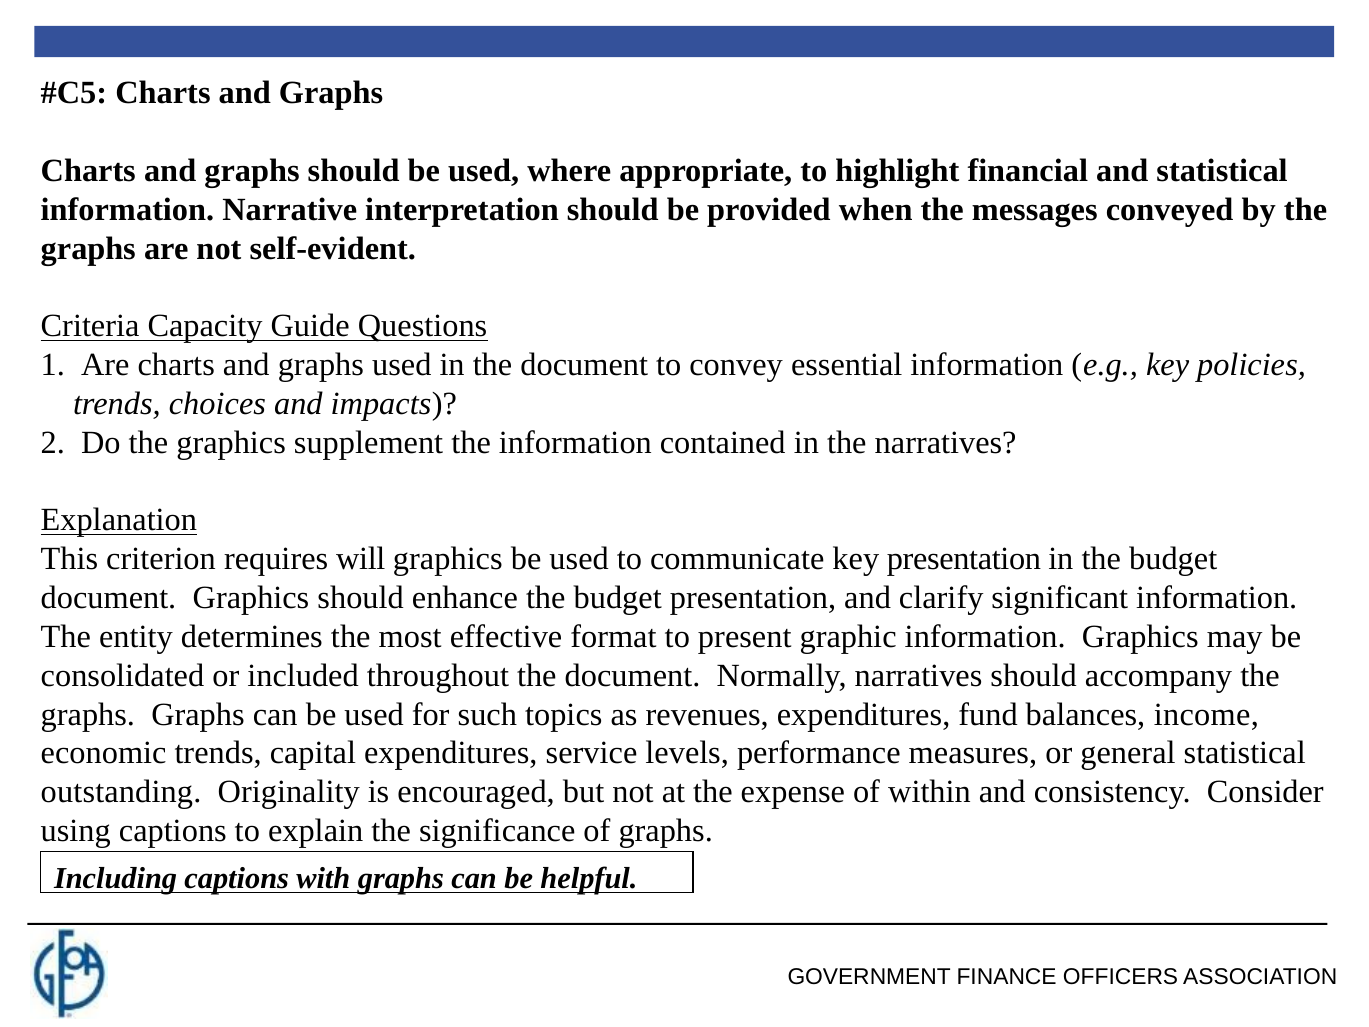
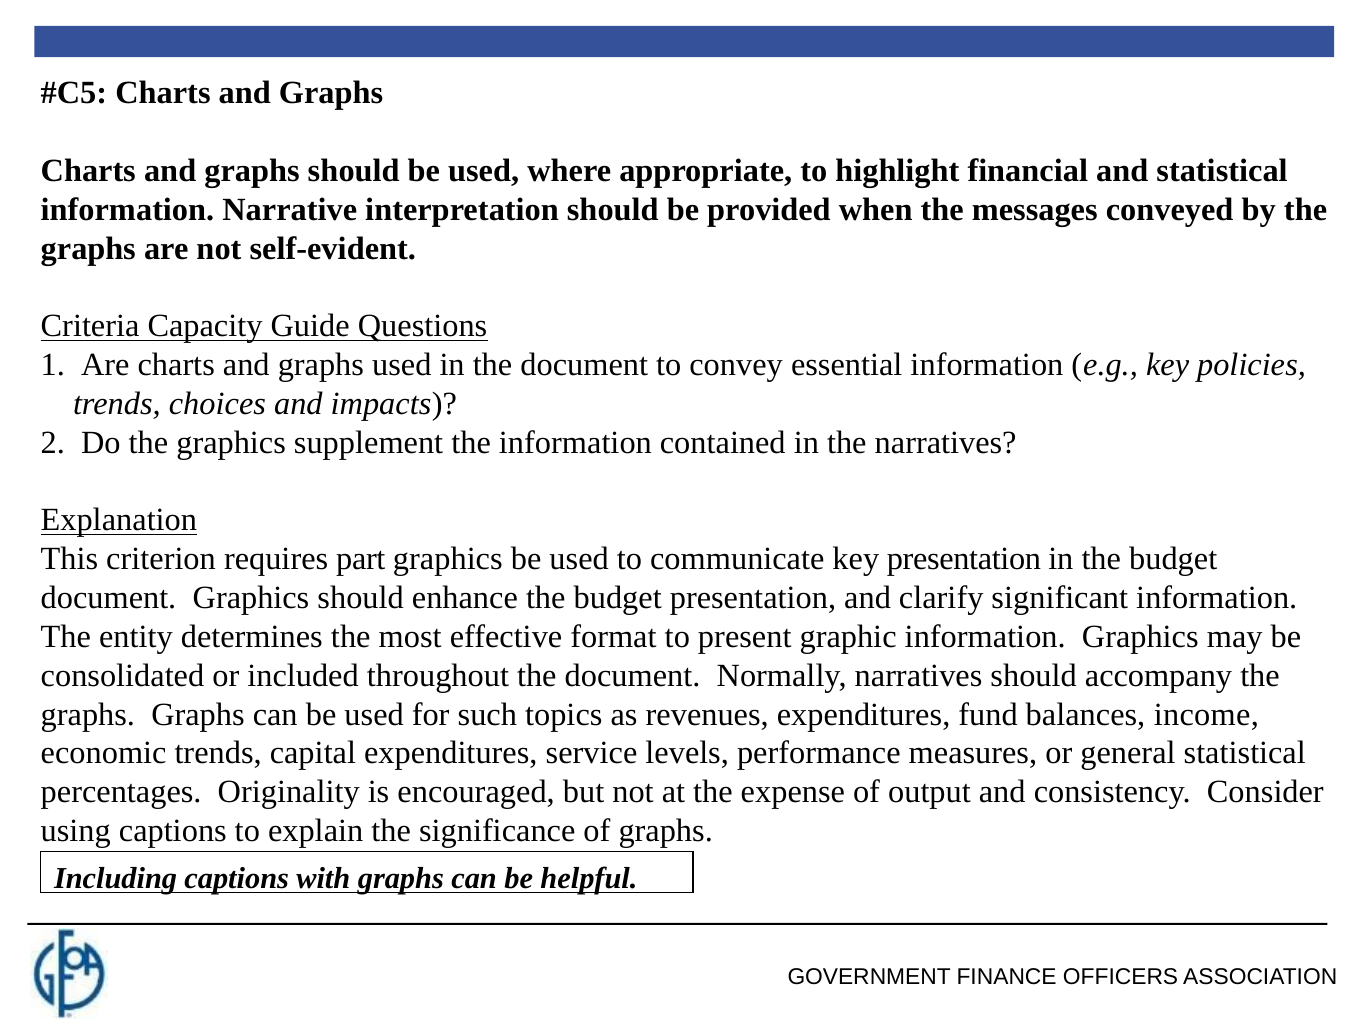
will: will -> part (361, 559)
outstanding: outstanding -> percentages (121, 792)
within: within -> output (929, 792)
